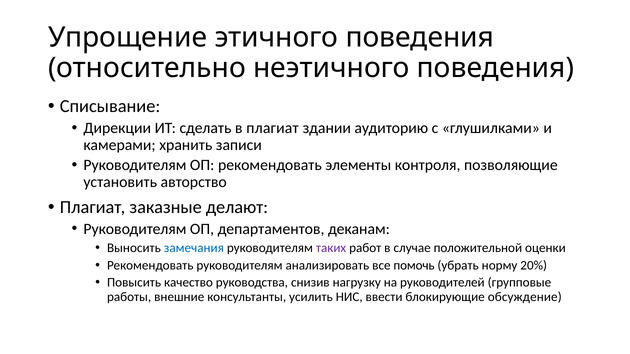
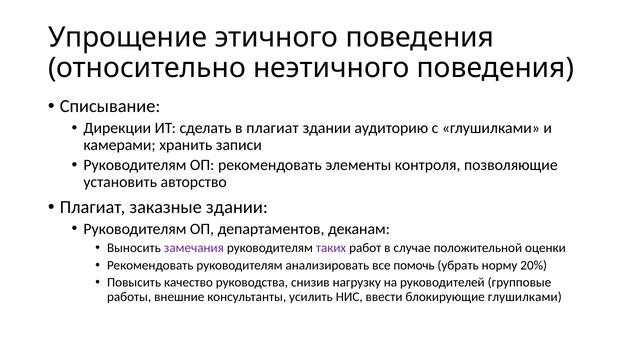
заказные делают: делают -> здании (237, 207)
замечания colour: blue -> purple (194, 248)
блокирующие обсуждение: обсуждение -> глушилками (525, 297)
